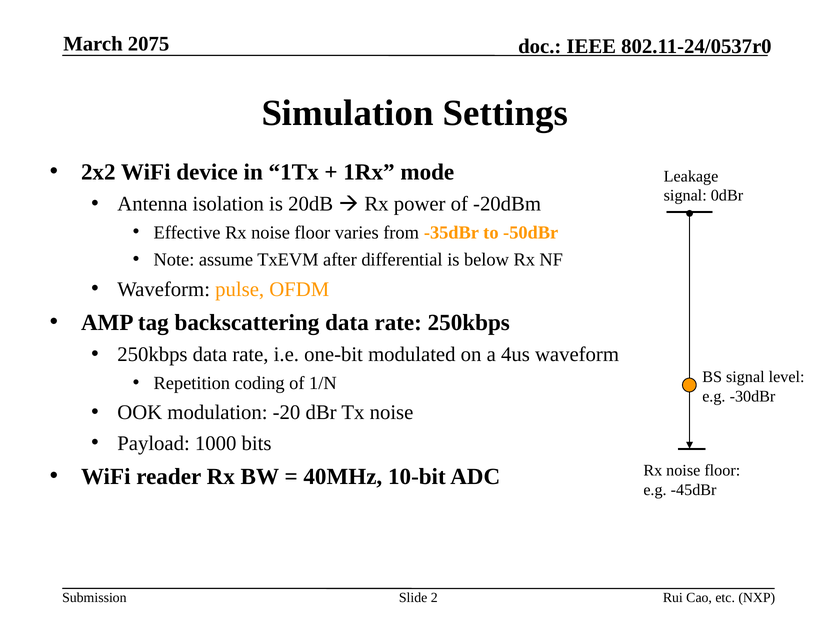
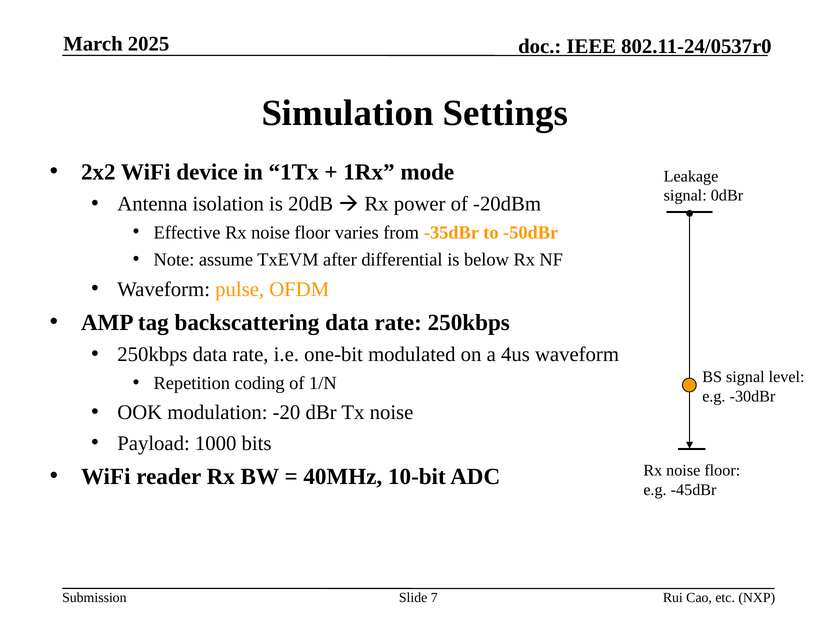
2075: 2075 -> 2025 (149, 44)
2: 2 -> 7 (434, 597)
